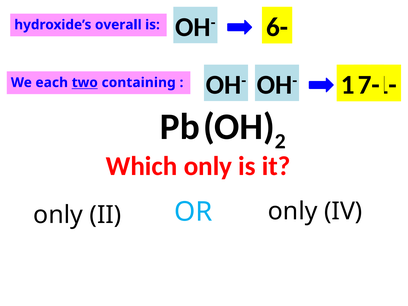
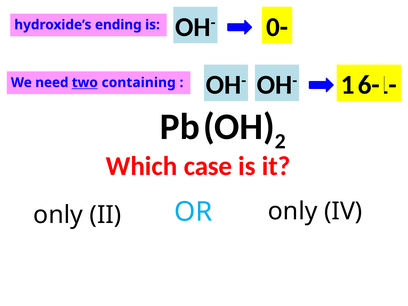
overall: overall -> ending (118, 25)
6-: 6- -> 0- (277, 27)
7-: 7- -> 6- (369, 85)
each: each -> need (52, 83)
Which only: only -> case (208, 166)
